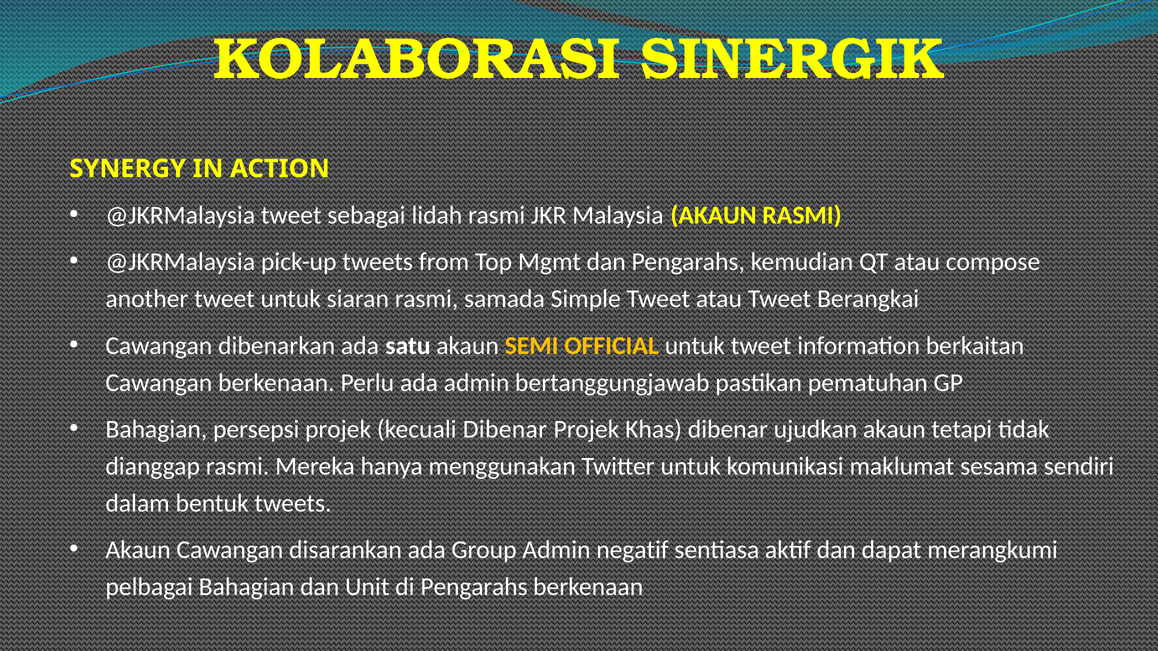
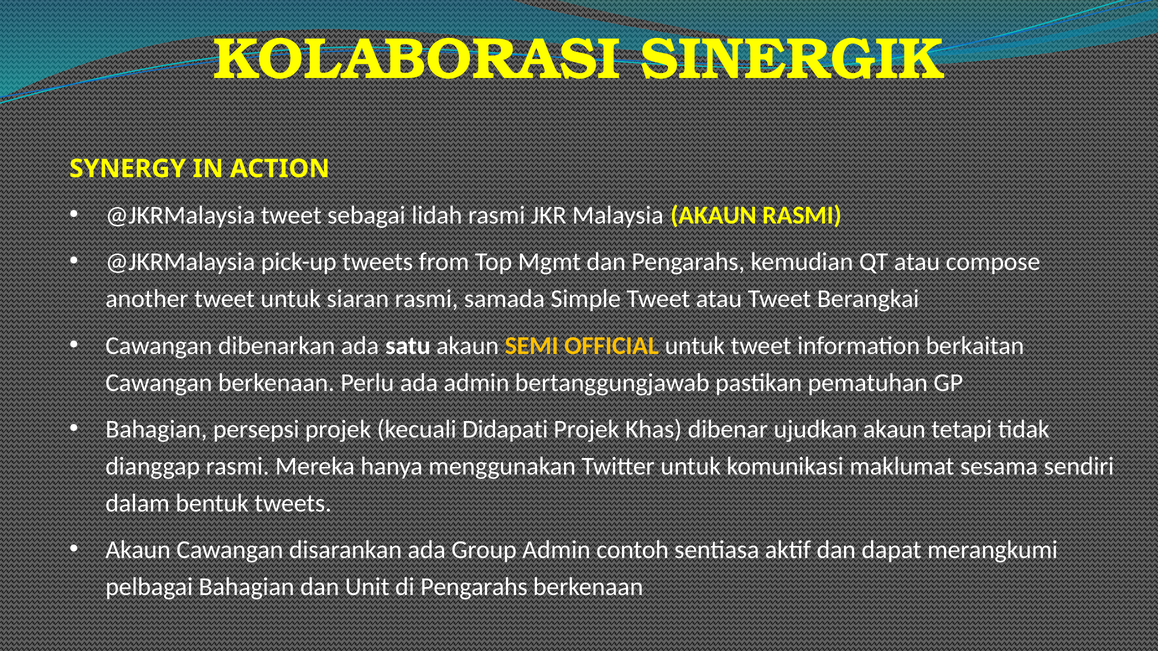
kecuali Dibenar: Dibenar -> Didapati (505, 430)
negatif: negatif -> contoh (633, 550)
